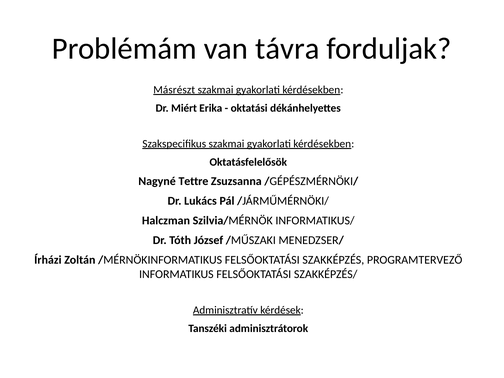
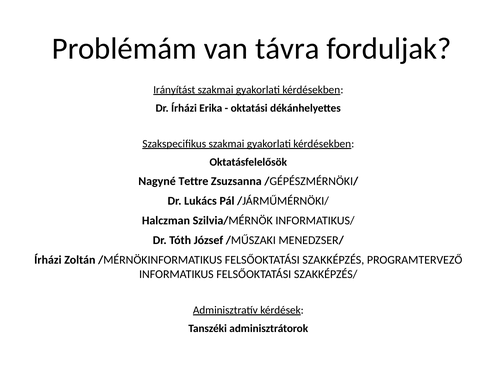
Másrészt: Másrészt -> Irányítást (174, 90)
Dr Miért: Miért -> Írházi (184, 108)
